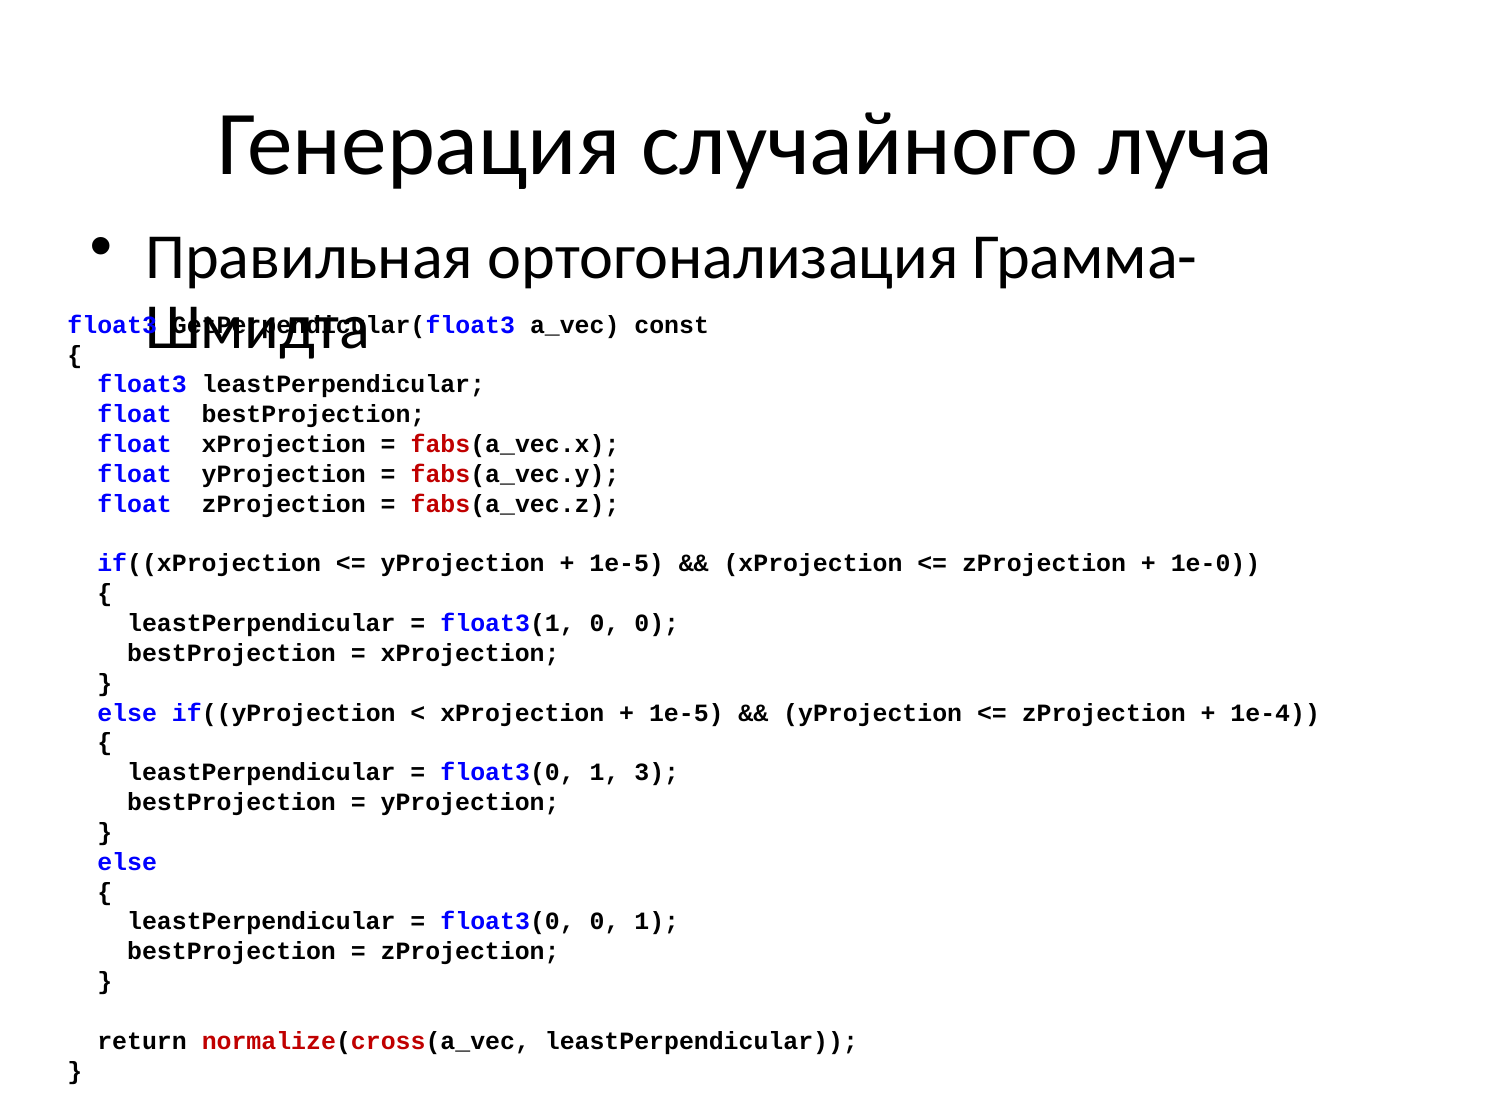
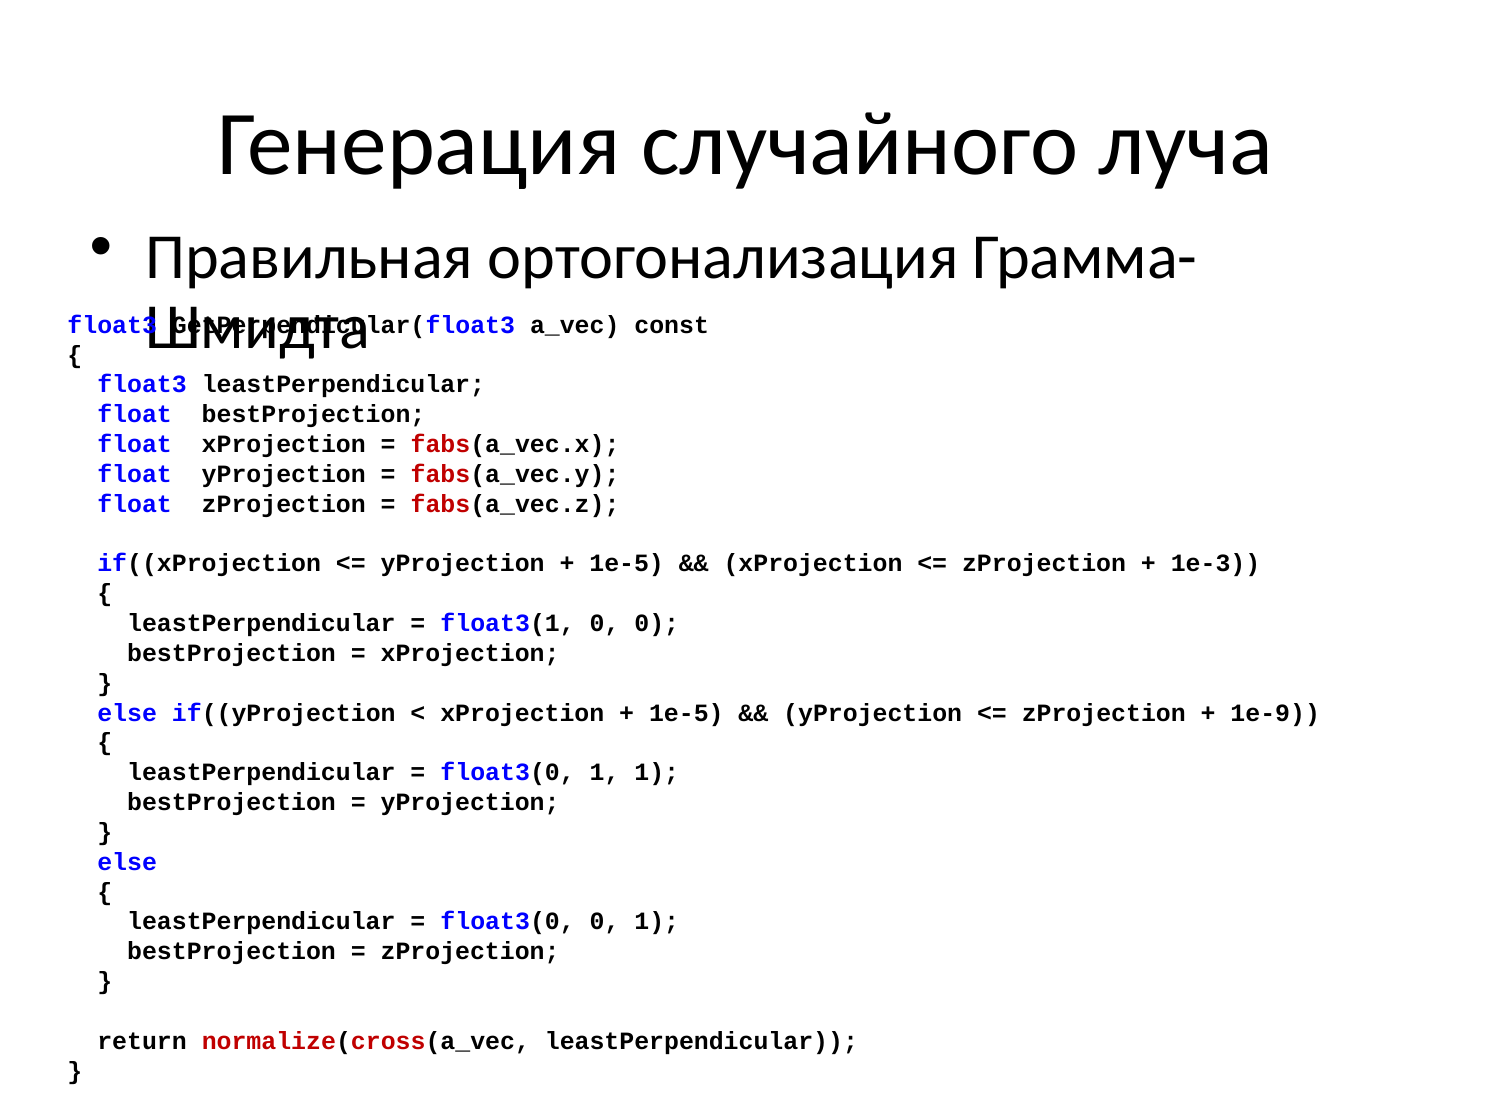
1e-0: 1e-0 -> 1e-3 (1216, 564)
1e-4: 1e-4 -> 1e-9 (1275, 713)
1 3: 3 -> 1 (657, 773)
